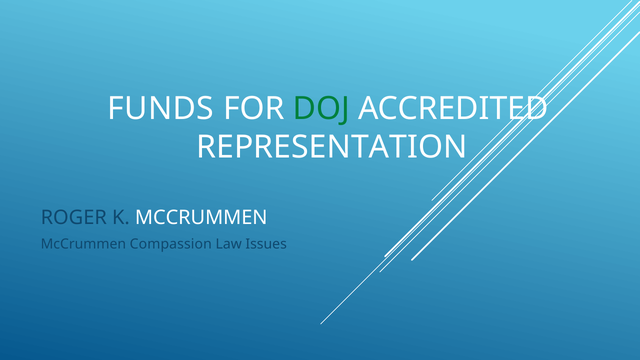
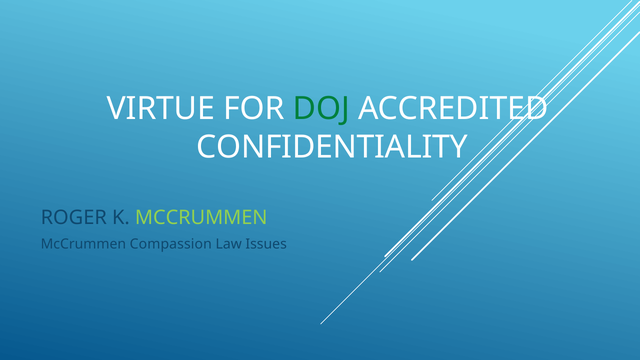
FUNDS: FUNDS -> VIRTUE (161, 109)
REPRESENTATION: REPRESENTATION -> CONFIDENTIALITY (332, 147)
MCCRUMMEN colour: white -> light green (201, 218)
